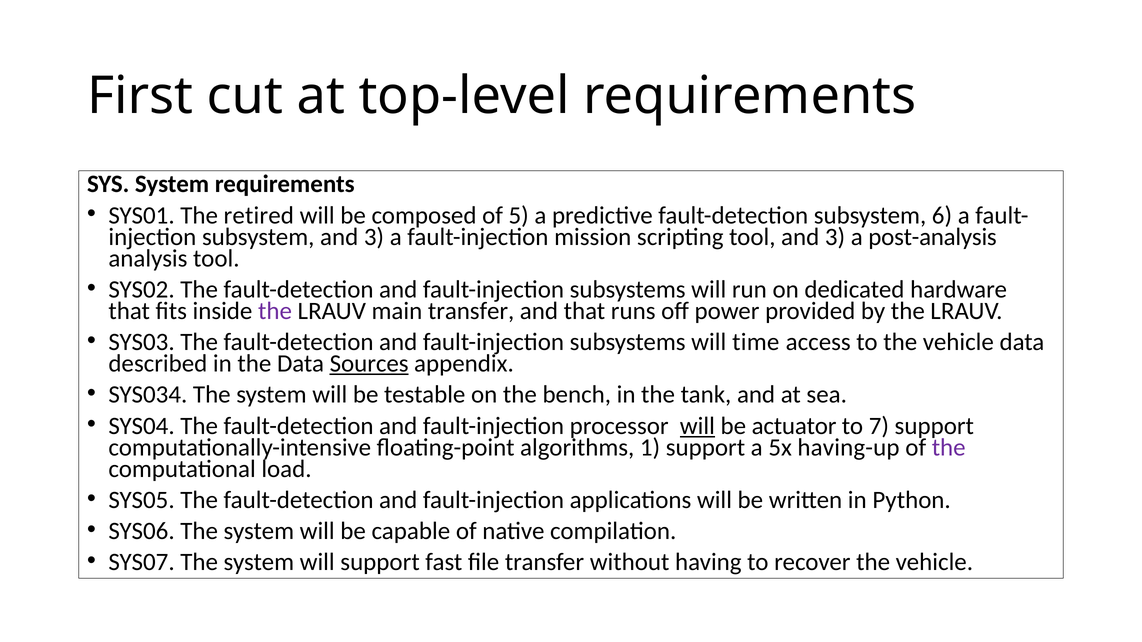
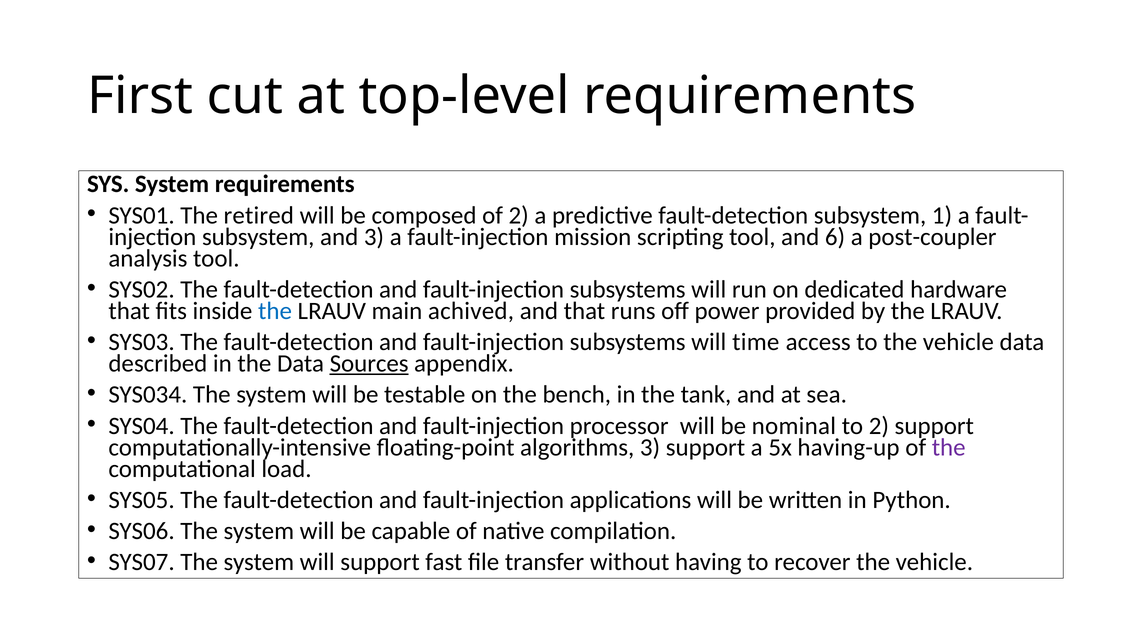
of 5: 5 -> 2 (519, 215)
6: 6 -> 1 (942, 215)
tool and 3: 3 -> 6 (835, 237)
post-analysis: post-analysis -> post-coupler (932, 237)
the colour: purple -> blue (275, 311)
main transfer: transfer -> achived (471, 311)
will underline: present -> none (697, 426)
actuator: actuator -> nominal (794, 426)
to 7: 7 -> 2 (879, 426)
algorithms 1: 1 -> 3 (650, 448)
